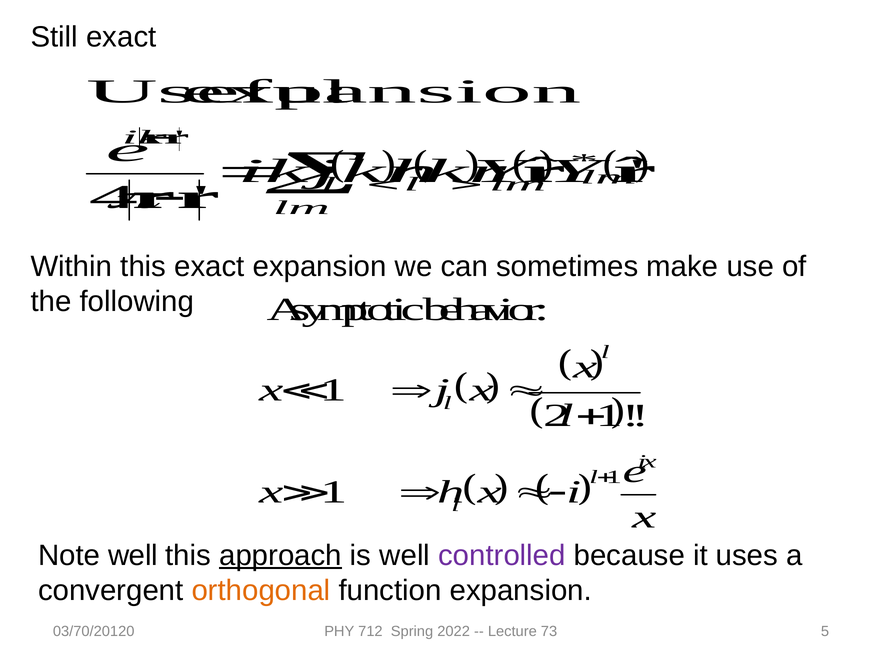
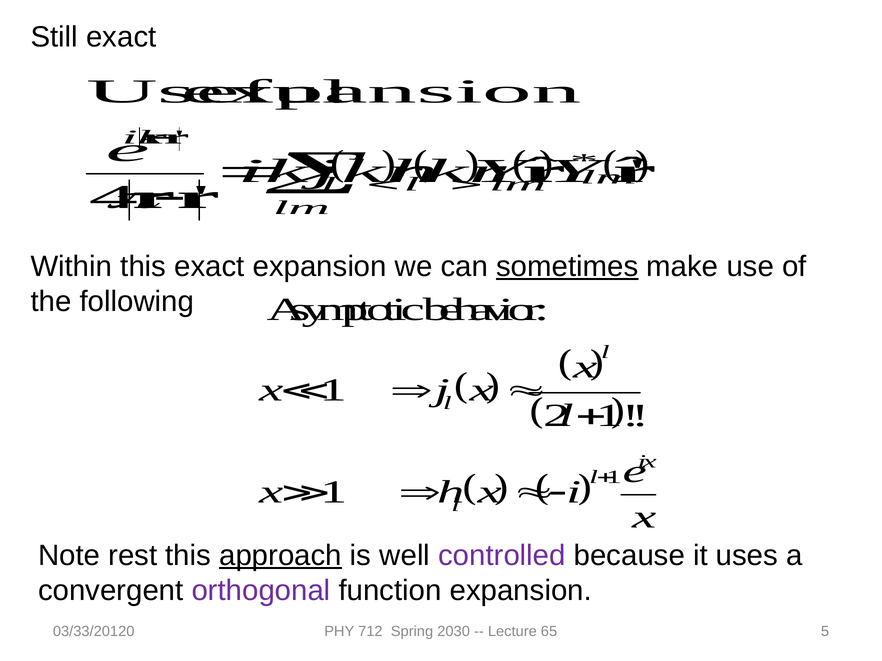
sometimes underline: none -> present (567, 267)
Note well: well -> rest (133, 556)
orthogonal colour: orange -> purple (261, 591)
03/70/20120: 03/70/20120 -> 03/33/20120 (94, 632)
2022: 2022 -> 2030 (454, 632)
73: 73 -> 65 (549, 632)
